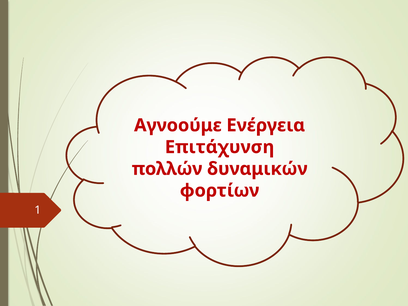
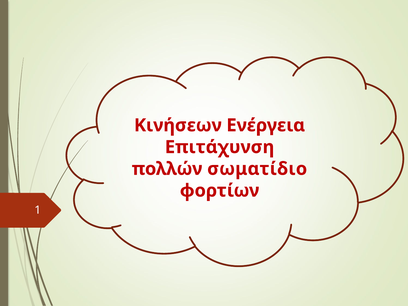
Αγνοούμε: Αγνοούμε -> Κινήσεων (178, 125)
δυναμικών: δυναμικών -> σωματίδιο (257, 169)
